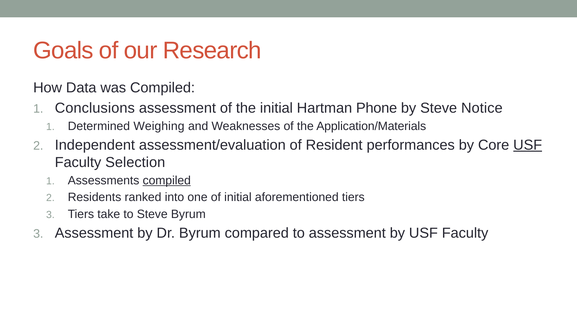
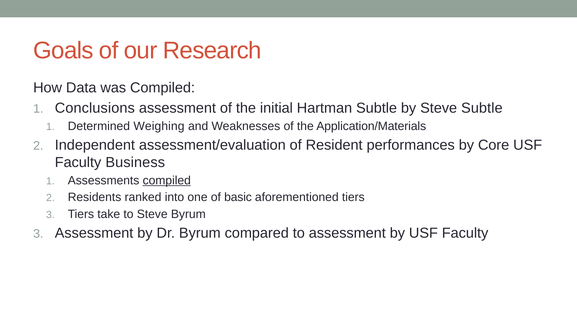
Hartman Phone: Phone -> Subtle (377, 108)
Steve Notice: Notice -> Subtle (482, 108)
USF underline: present -> none (528, 145)
Selection: Selection -> Business (135, 162)
of initial: initial -> basic (238, 197)
